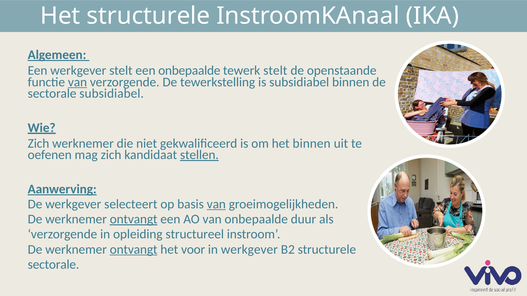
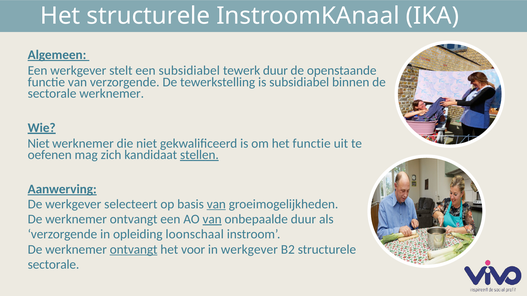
een onbepaalde: onbepaalde -> subsidiabel (189, 71)
tewerk stelt: stelt -> duur (275, 71)
van underline: present -> none (77, 82)
sectorale subsidiabel: subsidiabel -> werknemer (112, 94)
Zich: Zich -> Niet (39, 144)
het binnen: binnen -> functie (312, 144)
ontvangt underline: present -> none (134, 219)
van underline: none -> present (212, 219)
structureel: structureel -> loonschaal (195, 235)
